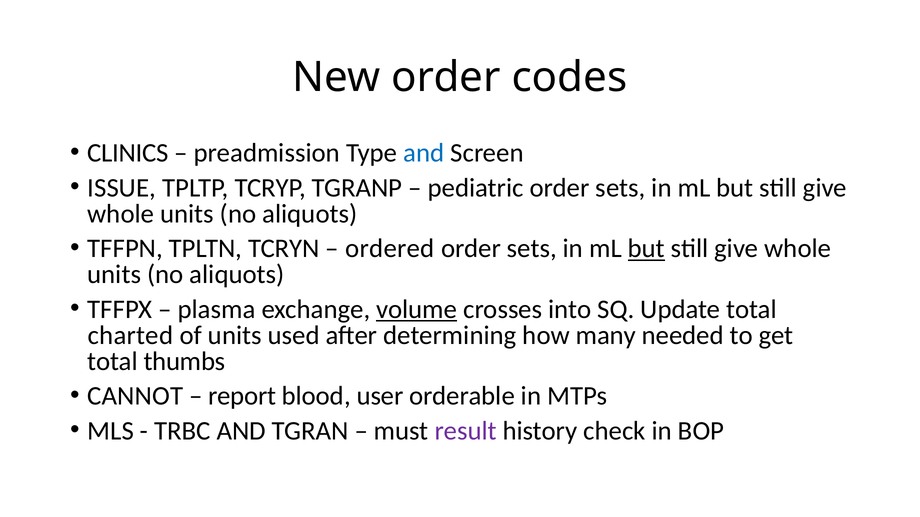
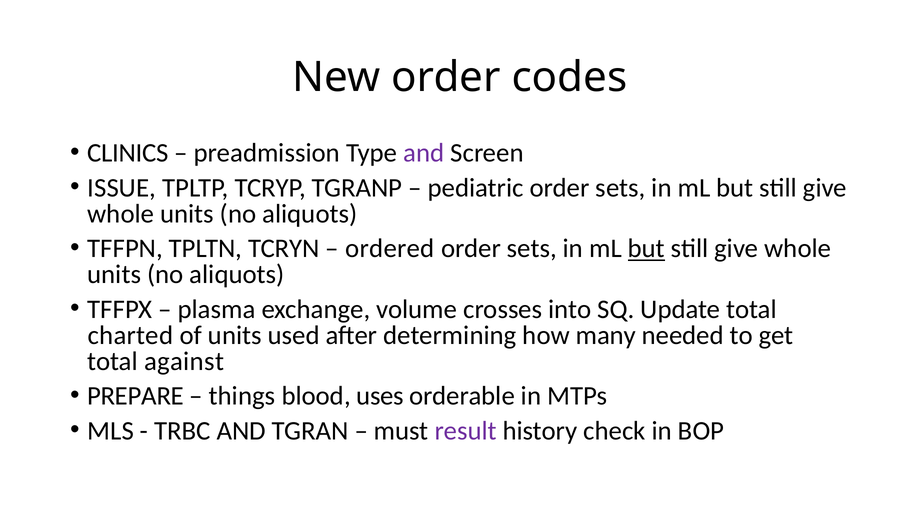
and colour: blue -> purple (424, 153)
volume underline: present -> none (417, 310)
thumbs: thumbs -> against (184, 362)
CANNOT: CANNOT -> PREPARE (135, 397)
report: report -> things (242, 397)
user: user -> uses (380, 397)
